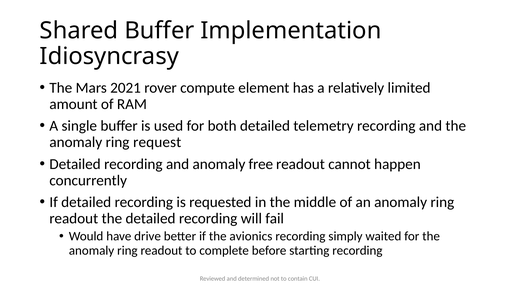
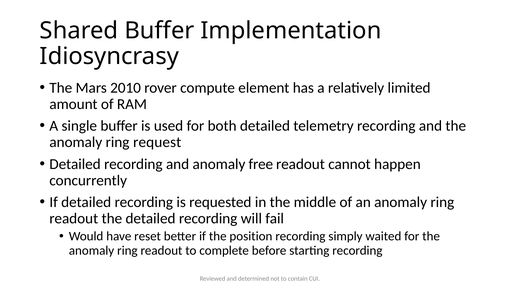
2021: 2021 -> 2010 (126, 88)
drive: drive -> reset (148, 237)
avionics: avionics -> position (251, 237)
